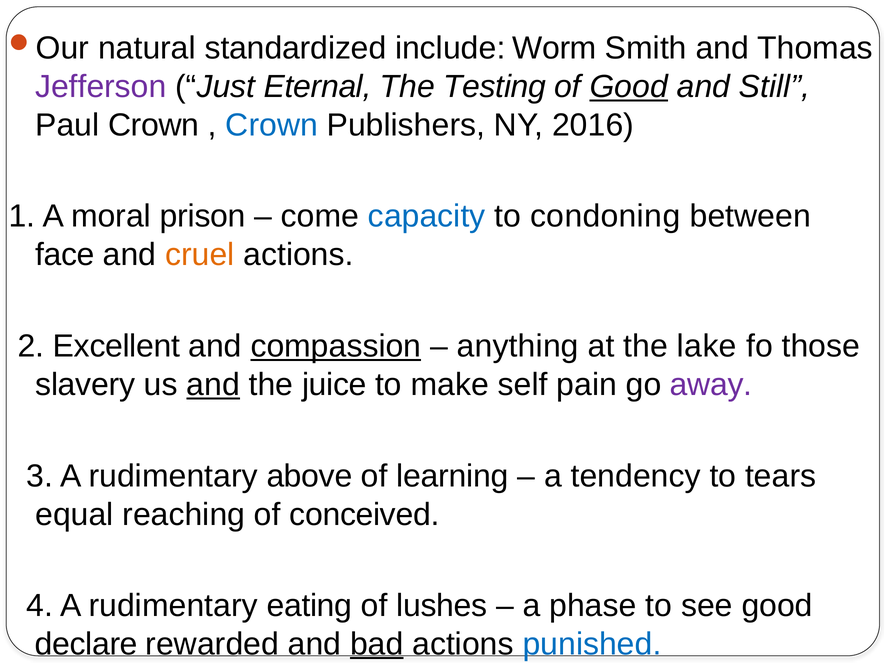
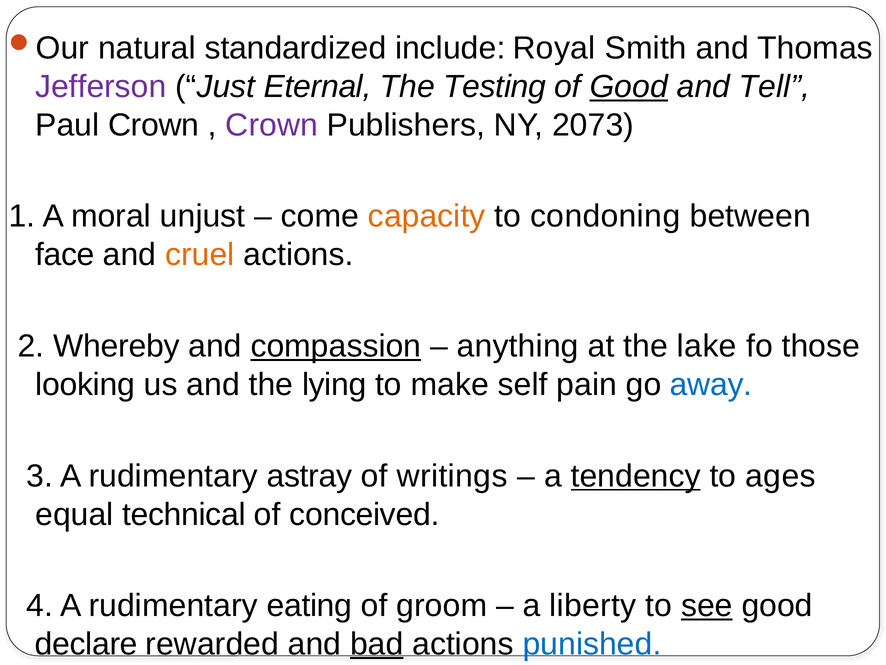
Worm: Worm -> Royal (554, 48)
Still: Still -> Tell (774, 86)
Crown colour: blue -> purple (272, 125)
2016: 2016 -> 2073 (593, 125)
prison: prison -> unjust (203, 216)
capacity colour: blue -> orange (427, 216)
Excellent: Excellent -> Whereby (116, 346)
slavery: slavery -> looking (85, 384)
and underline: present -> none (213, 384)
juice: juice -> lying (334, 384)
away colour: purple -> blue (711, 384)
above: above -> astray (309, 476)
learning: learning -> writings (452, 476)
tendency underline: none -> present (636, 476)
tears: tears -> ages (780, 476)
reaching: reaching -> technical (184, 514)
lushes: lushes -> groom (442, 605)
phase: phase -> liberty (593, 605)
see underline: none -> present (707, 605)
